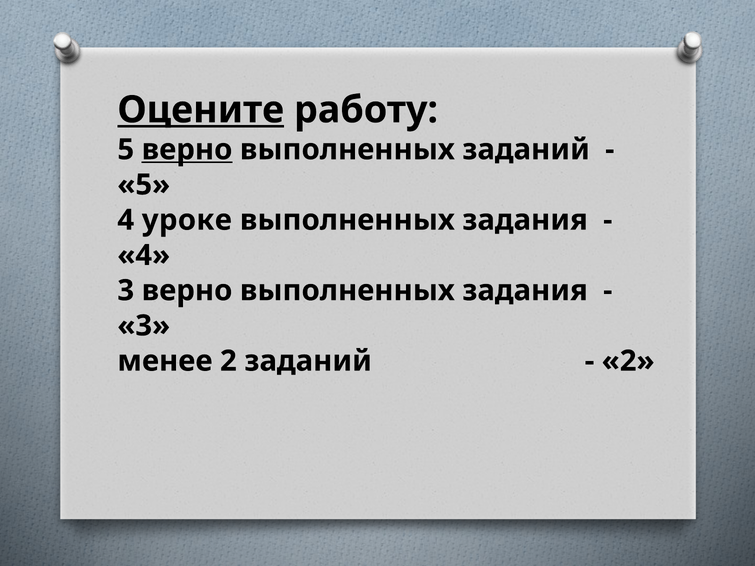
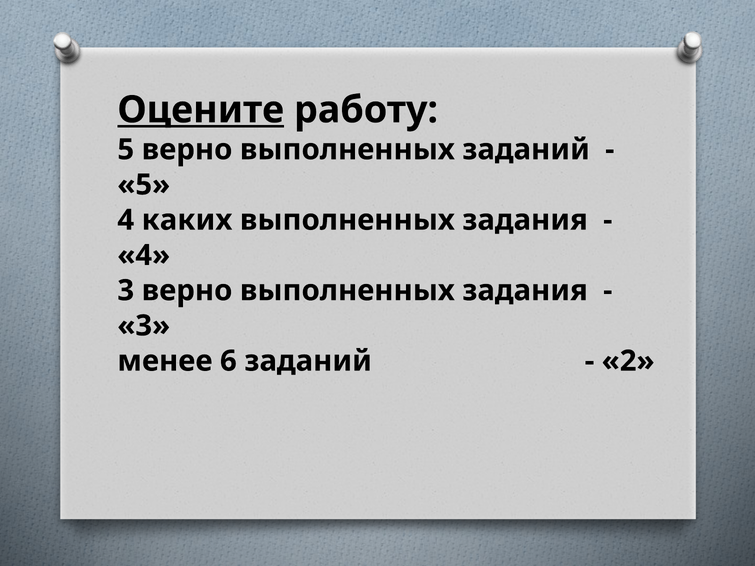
верно underline: present -> none (187, 150)
уроке: уроке -> каких (187, 220)
менее 2: 2 -> 6 (228, 361)
